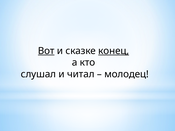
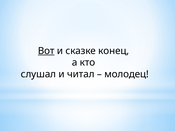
конец underline: present -> none (114, 51)
